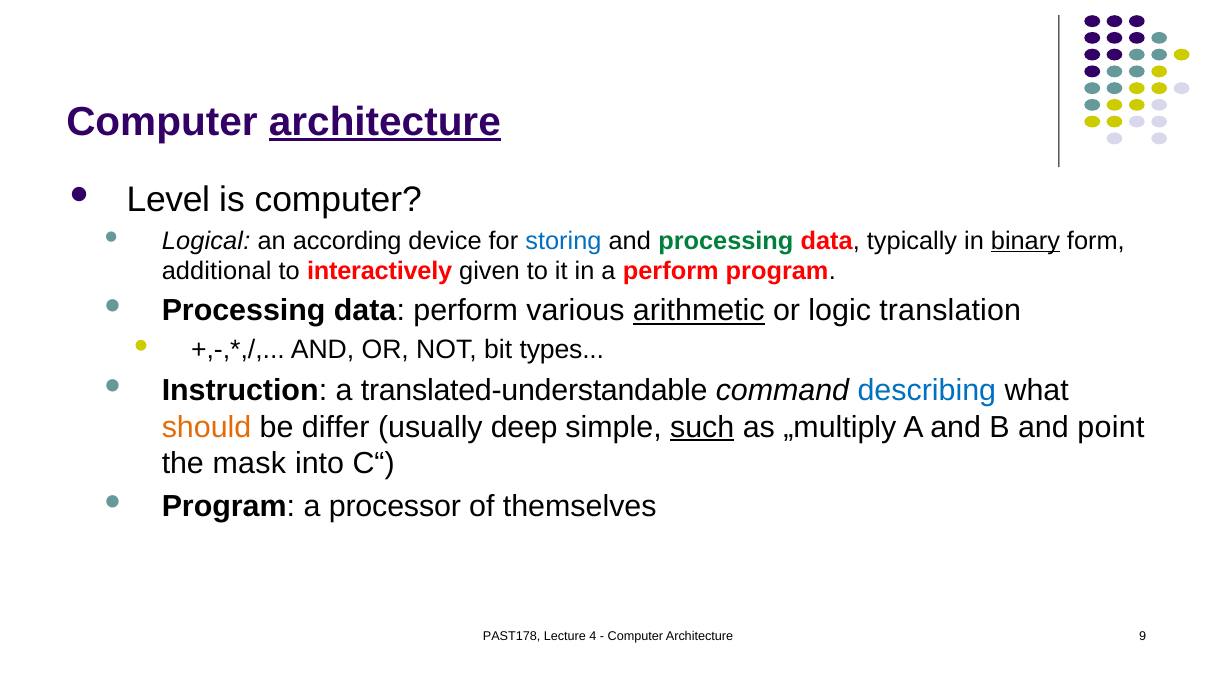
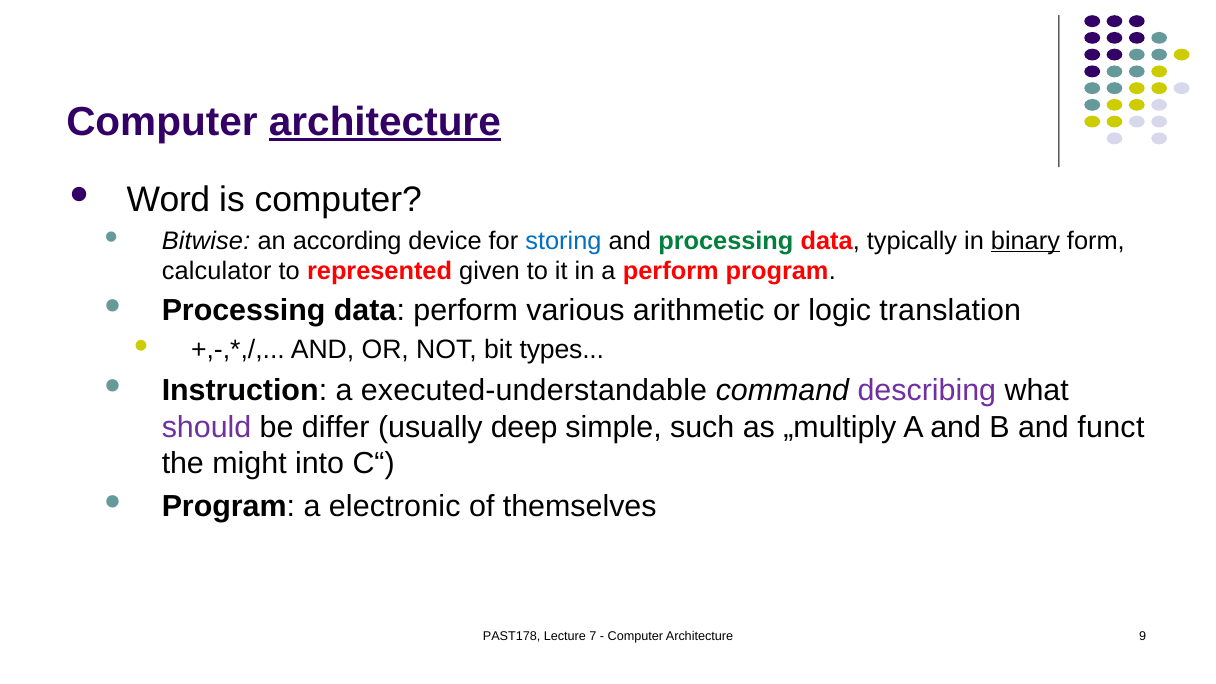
Level: Level -> Word (168, 200)
Logical: Logical -> Bitwise (206, 241)
additional: additional -> calculator (217, 271)
interactively: interactively -> represented (380, 271)
arithmetic underline: present -> none (699, 311)
translated-understandable: translated-understandable -> executed-understandable (534, 391)
describing colour: blue -> purple (927, 391)
should colour: orange -> purple (207, 427)
such underline: present -> none (702, 427)
point: point -> funct (1111, 427)
mask: mask -> might (250, 464)
processor: processor -> electronic (395, 506)
4: 4 -> 7 (593, 636)
